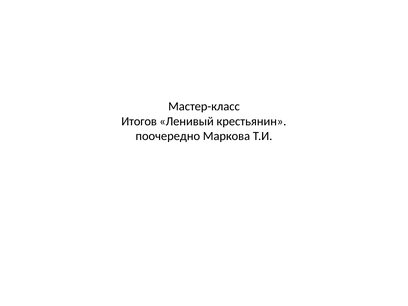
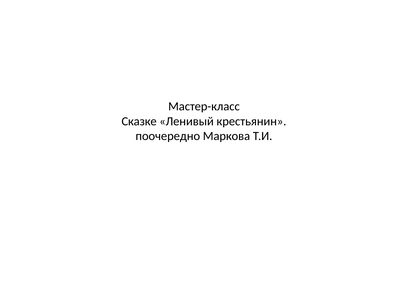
Итогов: Итогов -> Сказке (139, 121)
